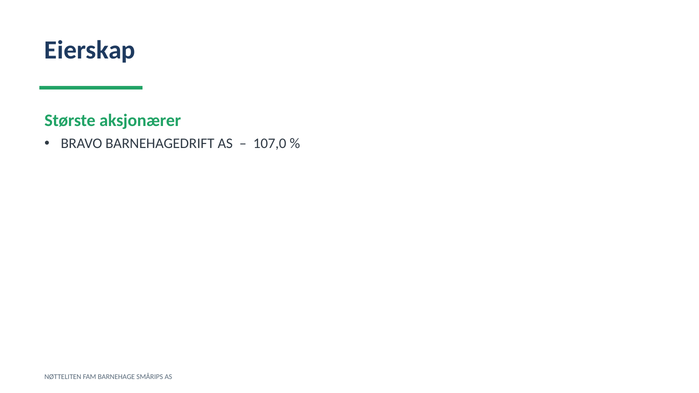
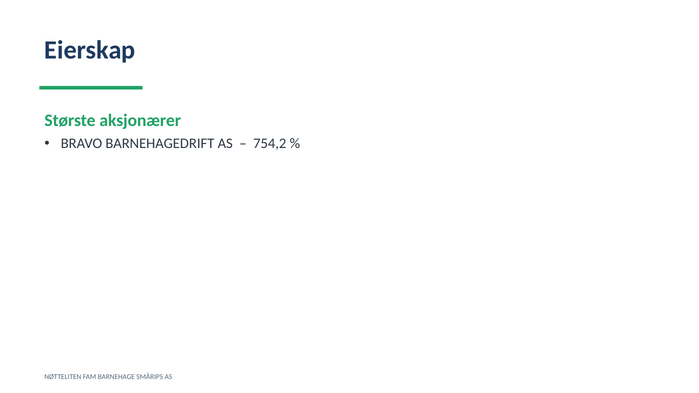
107,0: 107,0 -> 754,2 (270, 144)
